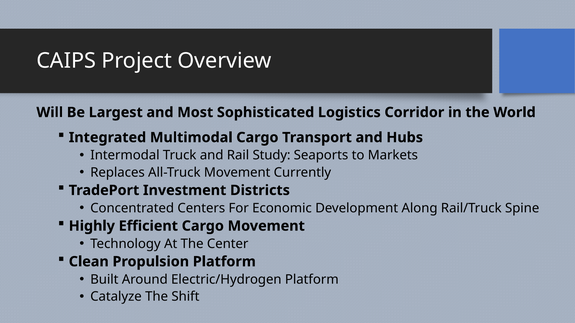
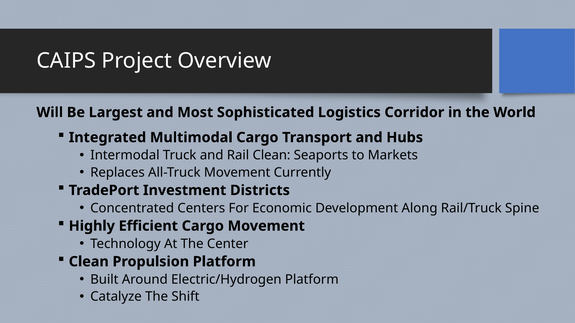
Rail Study: Study -> Clean (272, 155)
